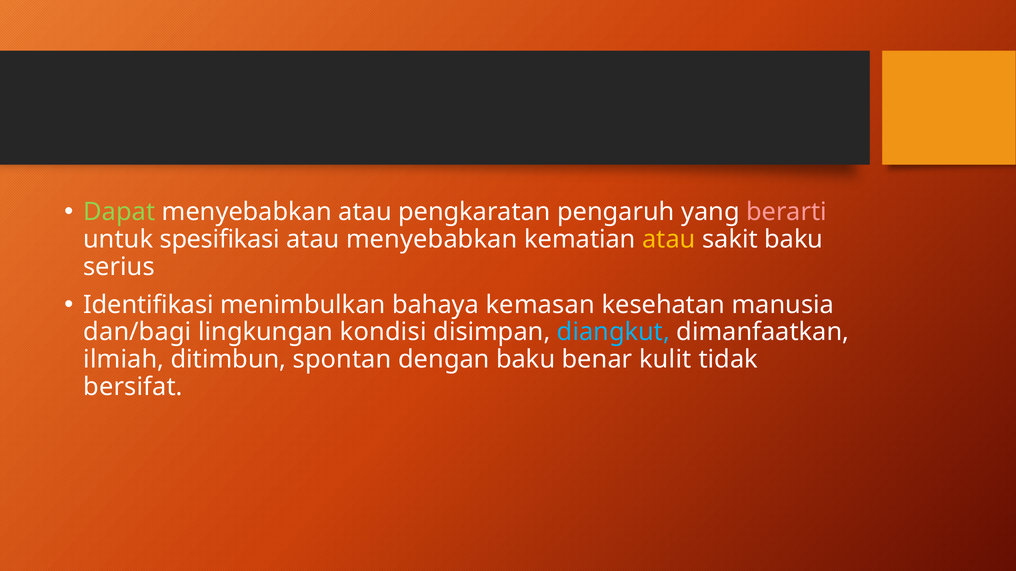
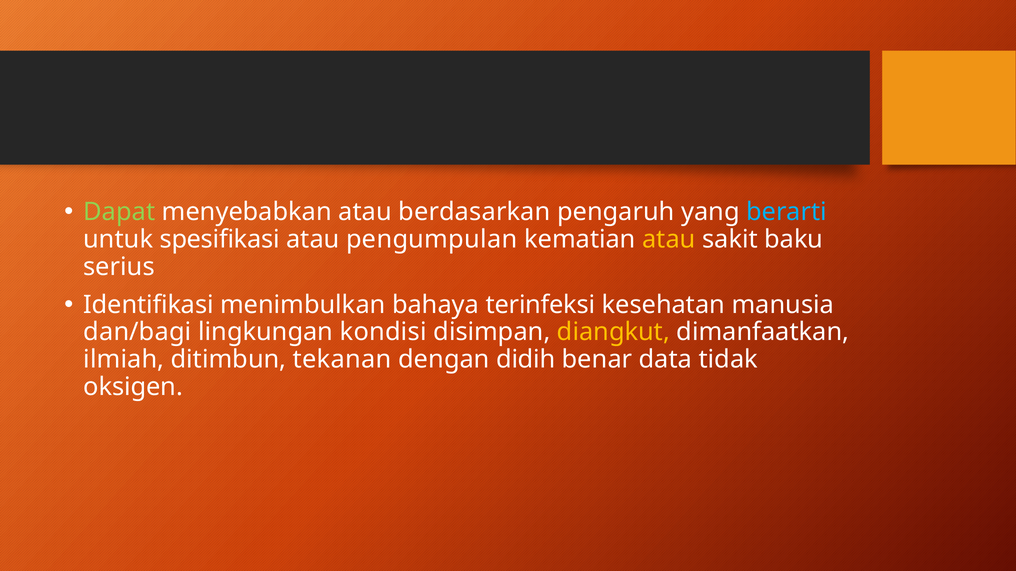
pengkaratan: pengkaratan -> berdasarkan (474, 212)
berarti colour: pink -> light blue (786, 212)
atau menyebabkan: menyebabkan -> pengumpulan (432, 240)
kemasan: kemasan -> terinfeksi (541, 305)
diangkut colour: light blue -> yellow (613, 332)
spontan: spontan -> tekanan (342, 360)
dengan baku: baku -> didih (526, 360)
kulit: kulit -> data (665, 360)
bersifat: bersifat -> oksigen (133, 387)
